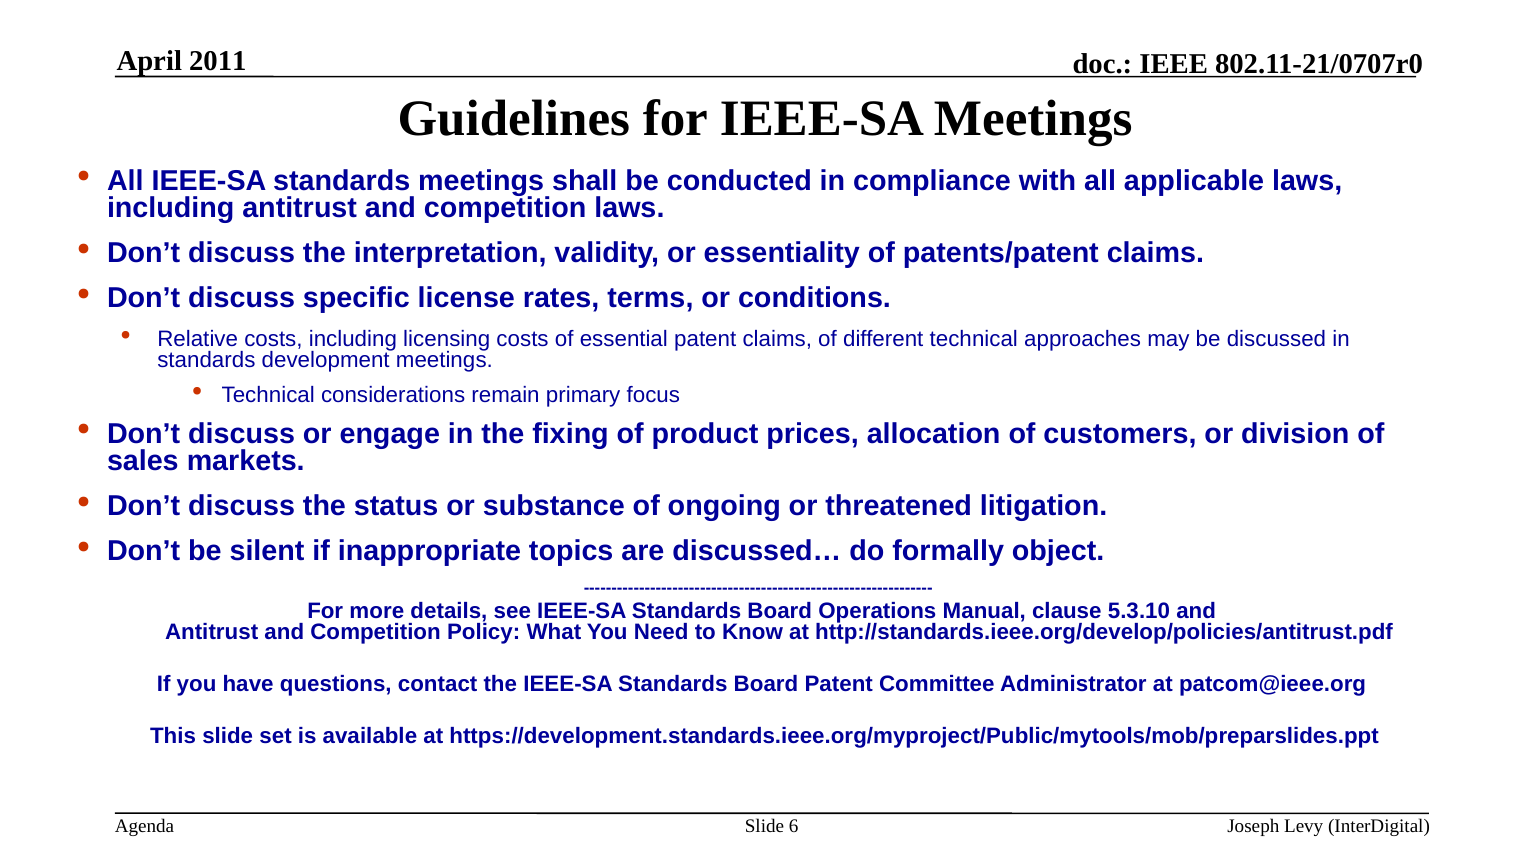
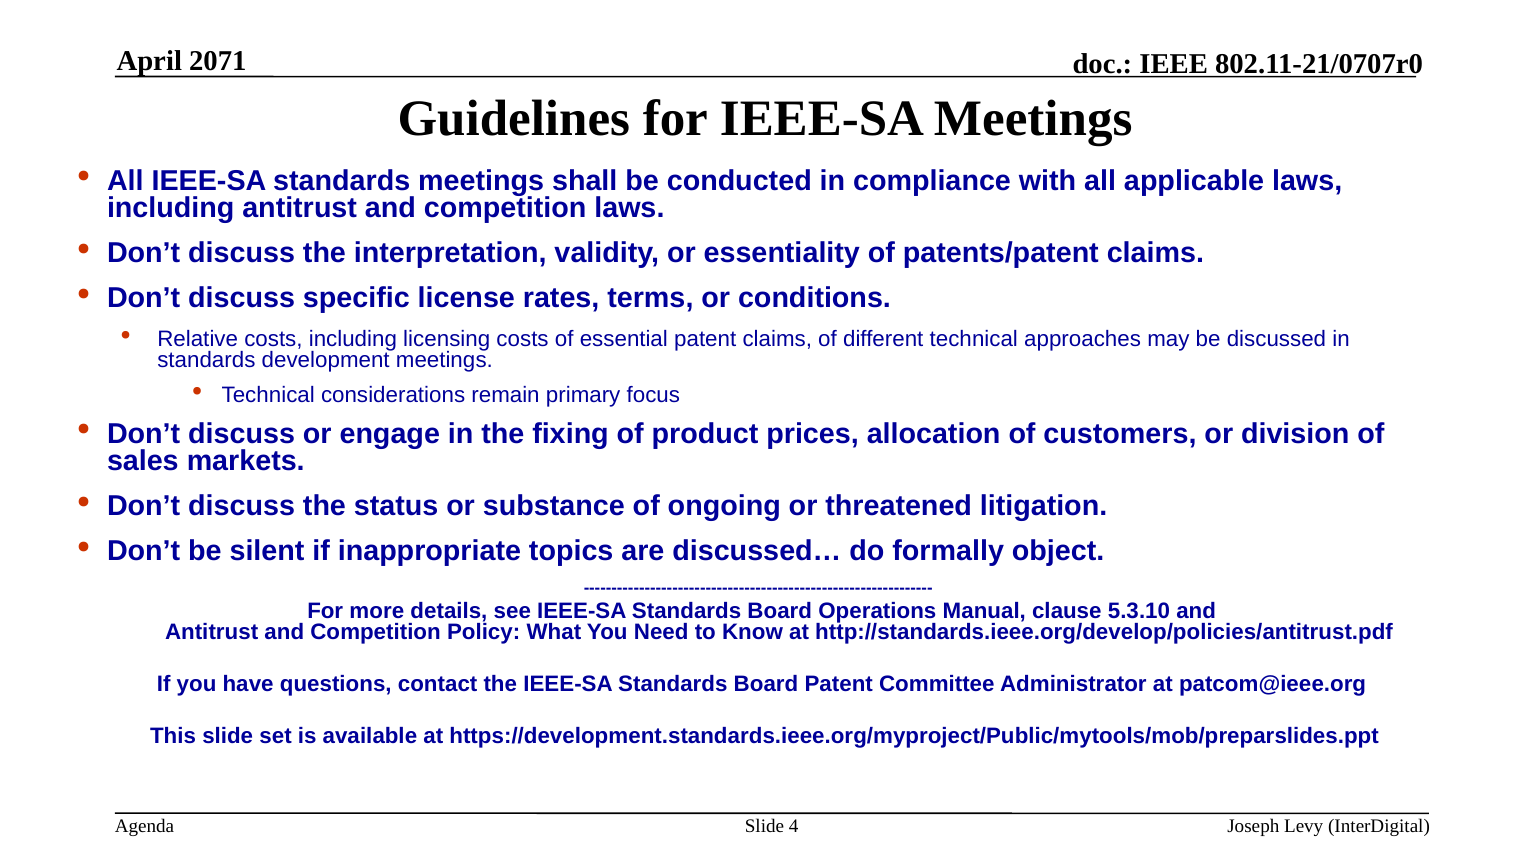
2011: 2011 -> 2071 (218, 61)
6: 6 -> 4 (794, 826)
